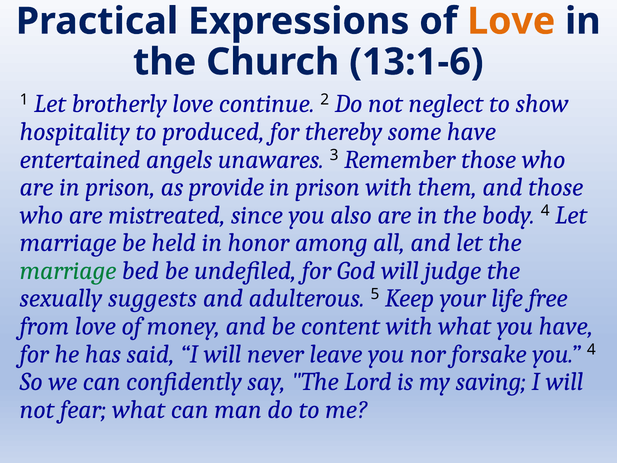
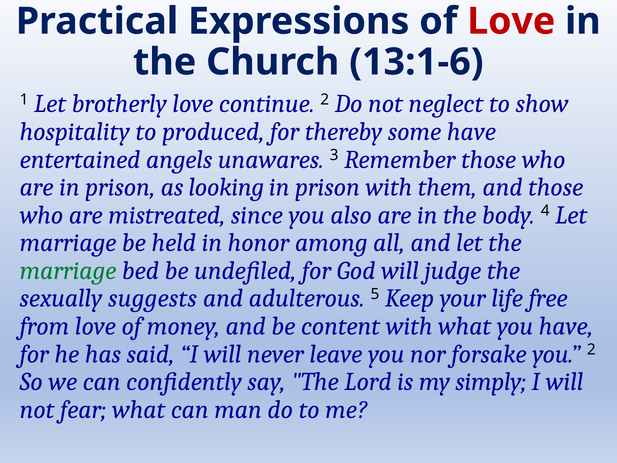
Love colour: orange -> red (511, 21)
provide: provide -> looking (226, 187)
you 4: 4 -> 2 (591, 349)
saving: saving -> simply (491, 382)
